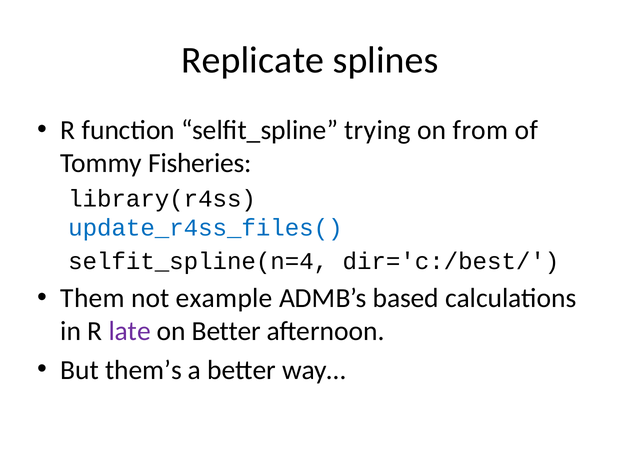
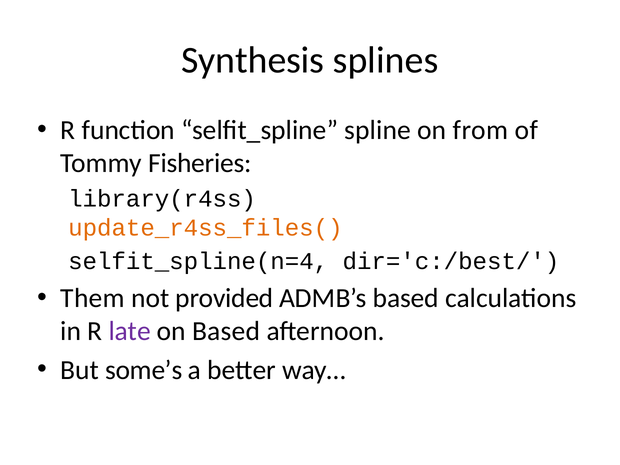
Replicate: Replicate -> Synthesis (253, 60)
trying: trying -> spline (378, 130)
update_r4ss_files( colour: blue -> orange (205, 228)
example: example -> provided (224, 298)
on Better: Better -> Based (226, 331)
them’s: them’s -> some’s (144, 370)
